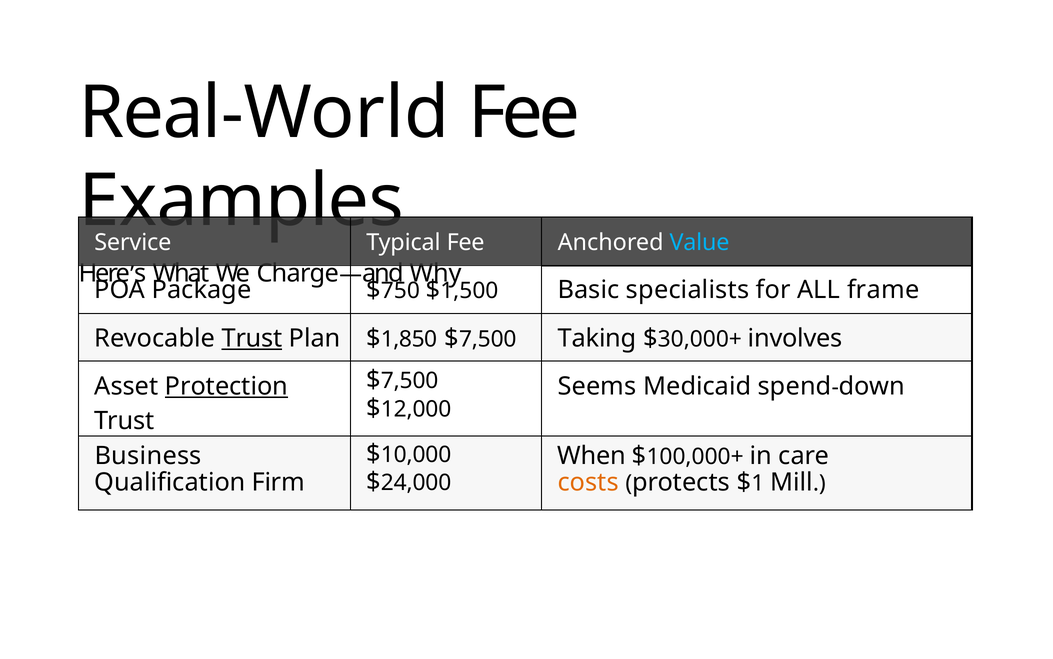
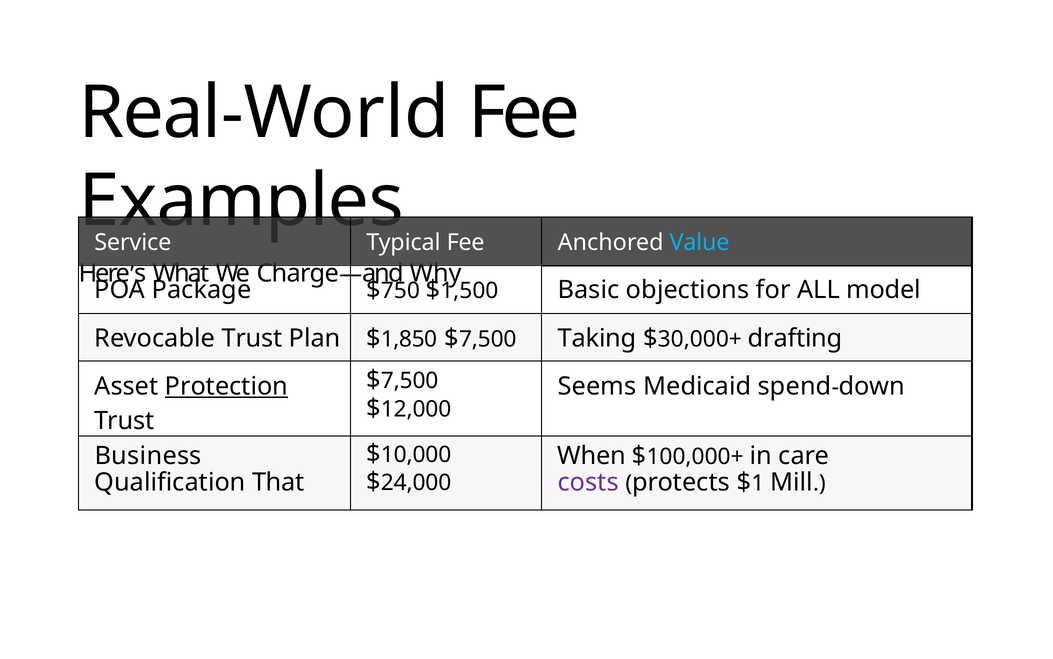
specialists: specialists -> objections (688, 290)
frame: frame -> model (883, 290)
Trust underline: present -> none (252, 339)
involves: involves -> drafting (795, 339)
Firm: Firm -> That (278, 483)
costs colour: orange -> purple (588, 483)
